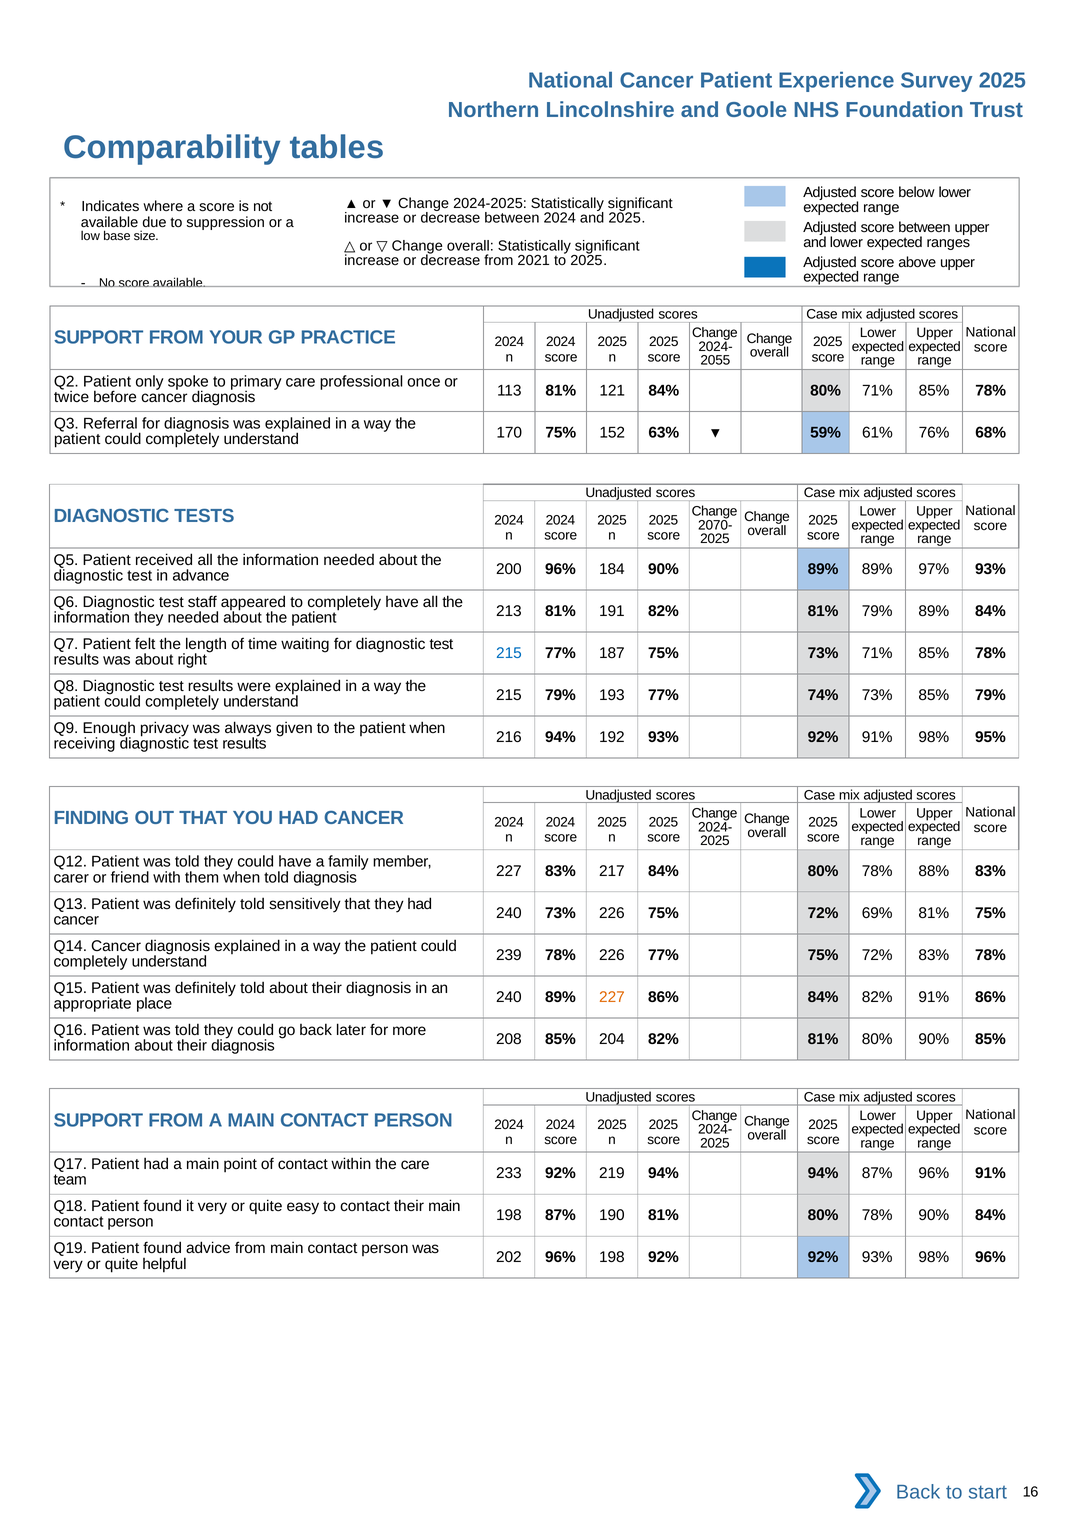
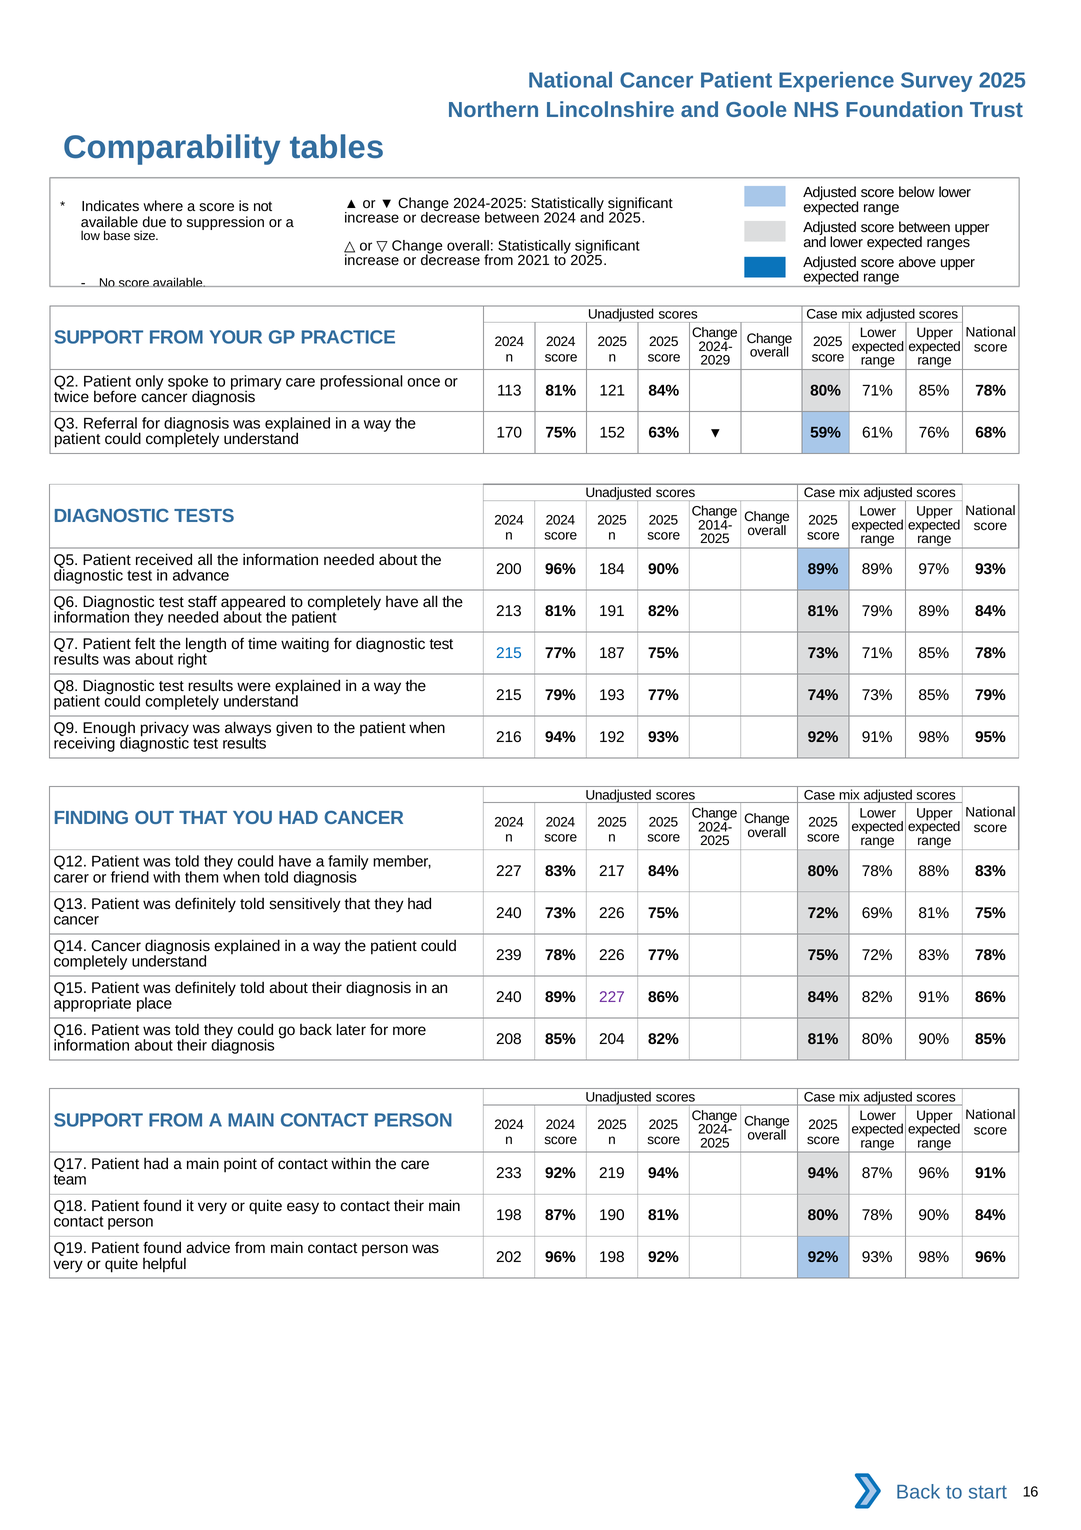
2055: 2055 -> 2029 (715, 360)
2070-: 2070- -> 2014- (715, 525)
227 colour: orange -> purple (612, 997)
